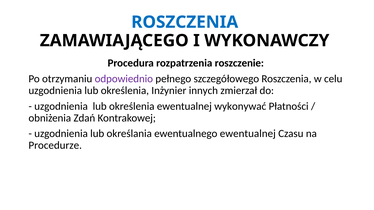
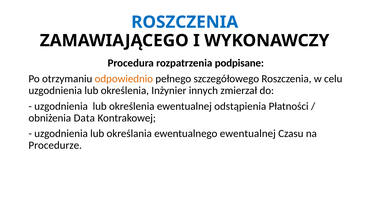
roszczenie: roszczenie -> podpisane (239, 63)
odpowiednio colour: purple -> orange (124, 79)
wykonywać: wykonywać -> odstąpienia (240, 106)
Zdań: Zdań -> Data (84, 118)
